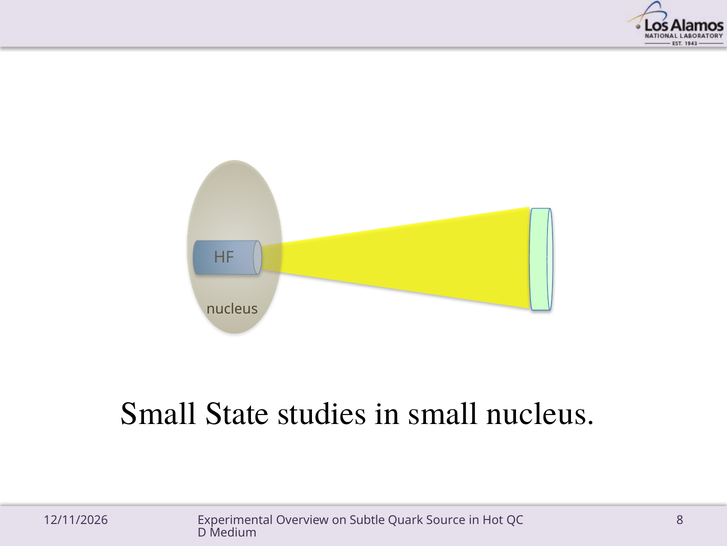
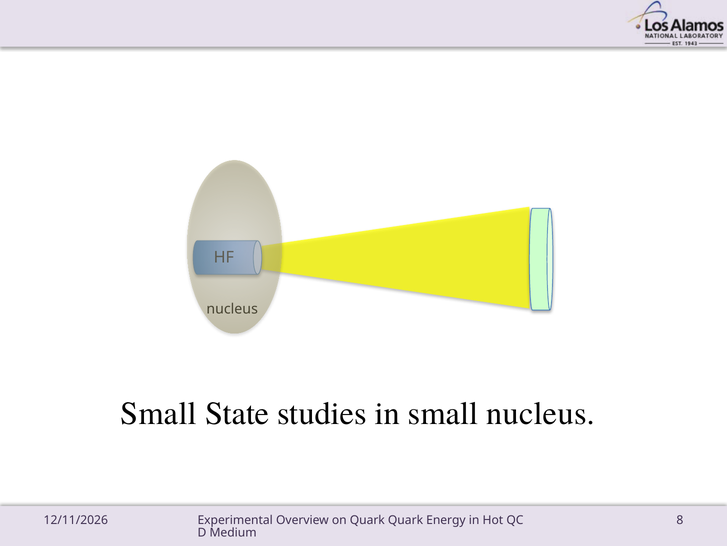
on Subtle: Subtle -> Quark (367, 520)
Source: Source -> Energy (446, 520)
